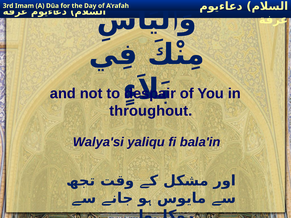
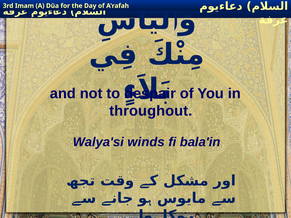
yaliqu: yaliqu -> winds (146, 142)
